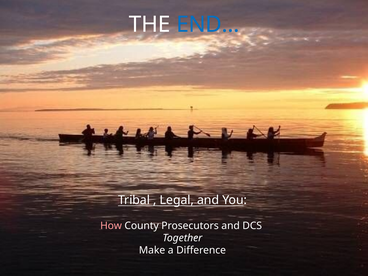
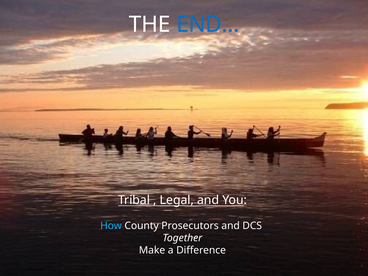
How colour: pink -> light blue (111, 226)
